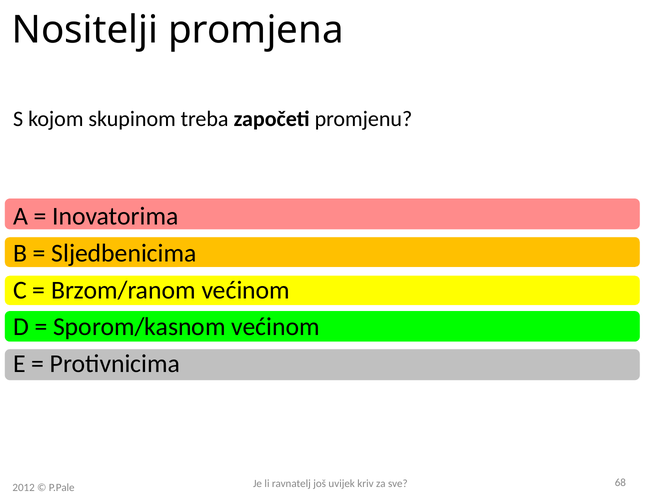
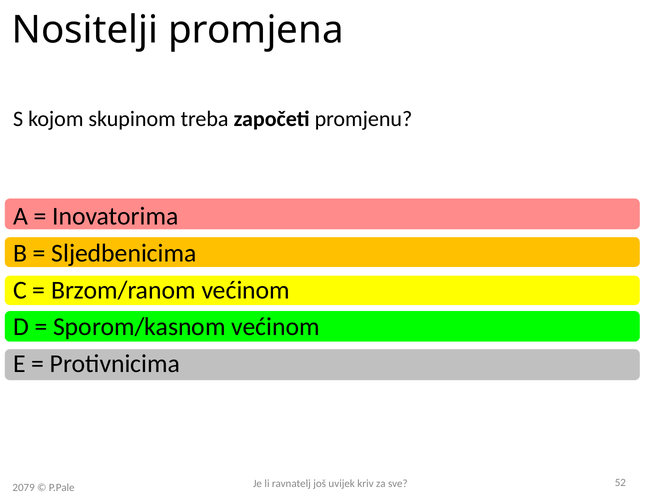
2012: 2012 -> 2079 (24, 488)
68: 68 -> 52 (620, 482)
